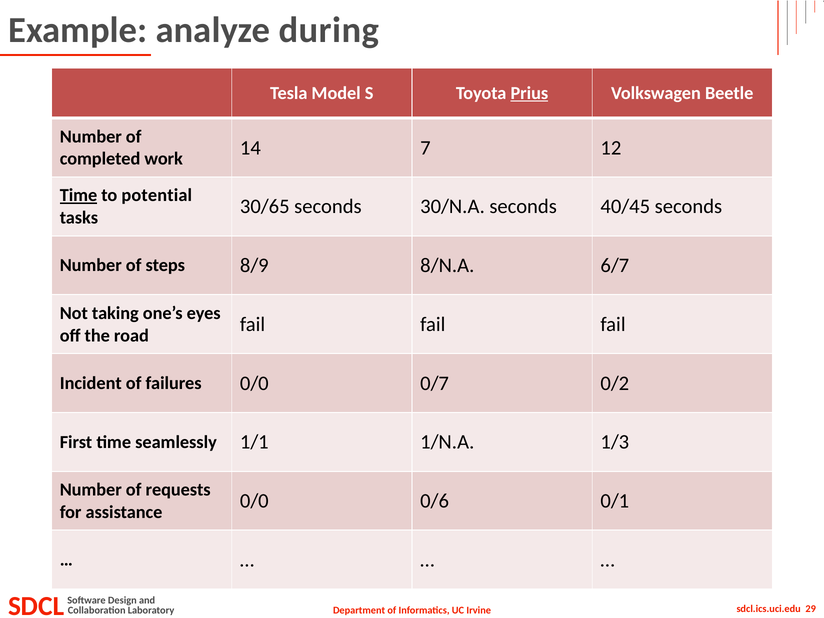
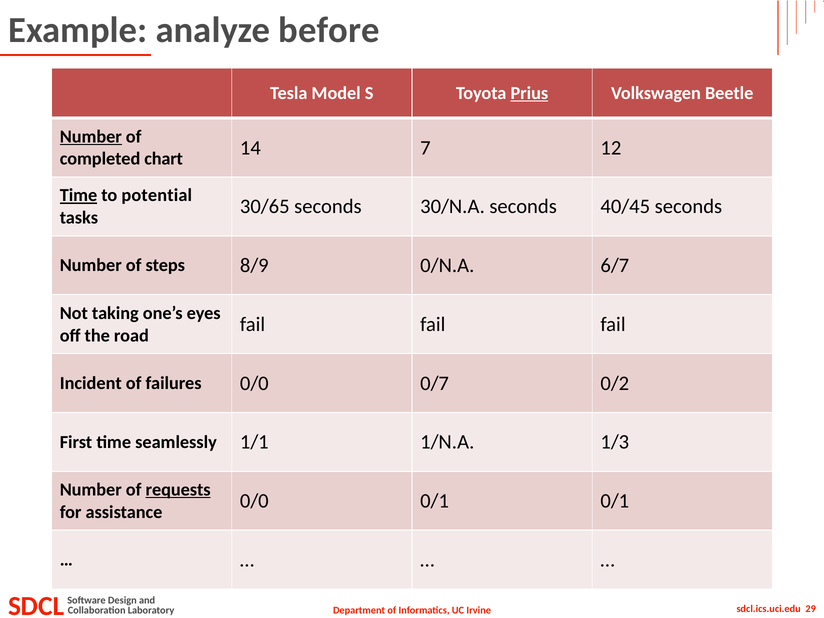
during: during -> before (329, 30)
Number underline: none -> present (91, 137)
work: work -> chart (164, 159)
8/N.A: 8/N.A -> 0/N.A (447, 266)
requests underline: none -> present (178, 490)
0/0 0/6: 0/6 -> 0/1 (435, 501)
